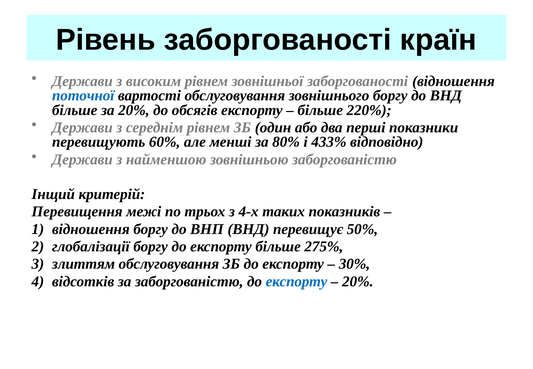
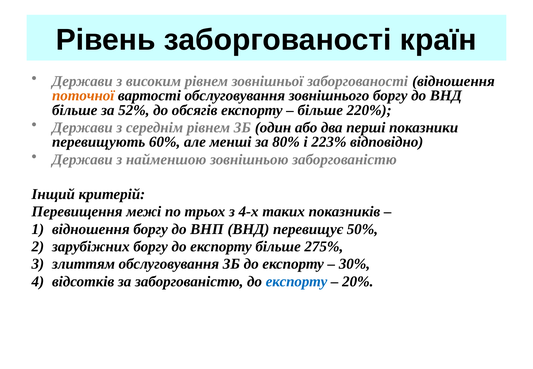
поточної colour: blue -> orange (83, 96)
за 20%: 20% -> 52% (134, 110)
433%: 433% -> 223% (329, 142)
глобалізації: глобалізації -> зарубіжних (91, 247)
